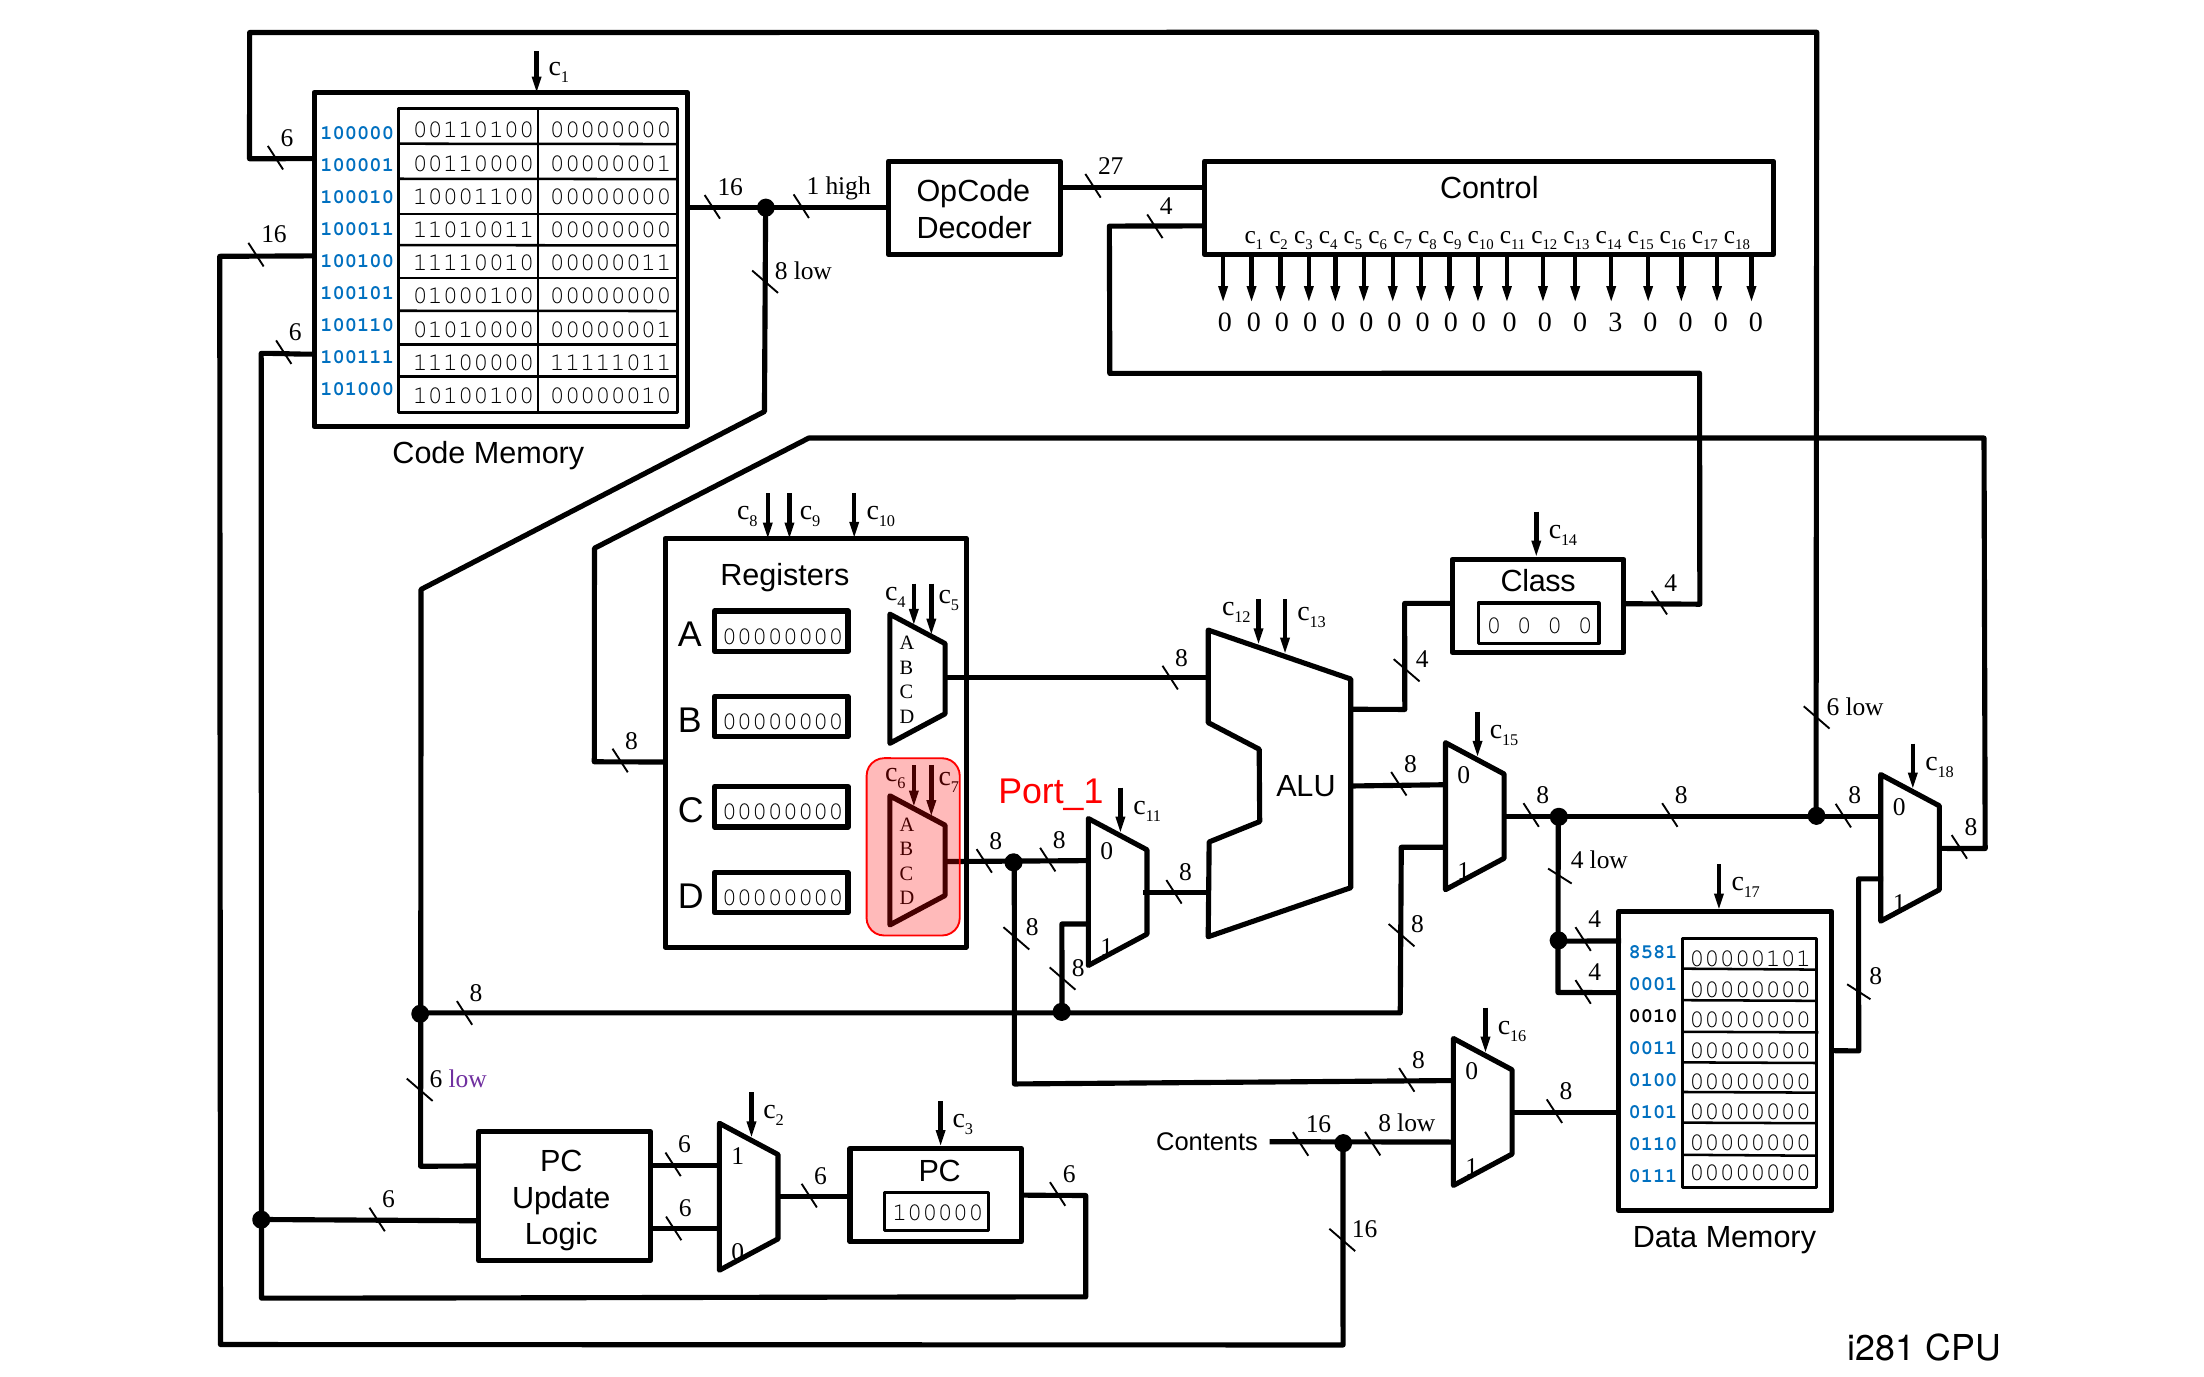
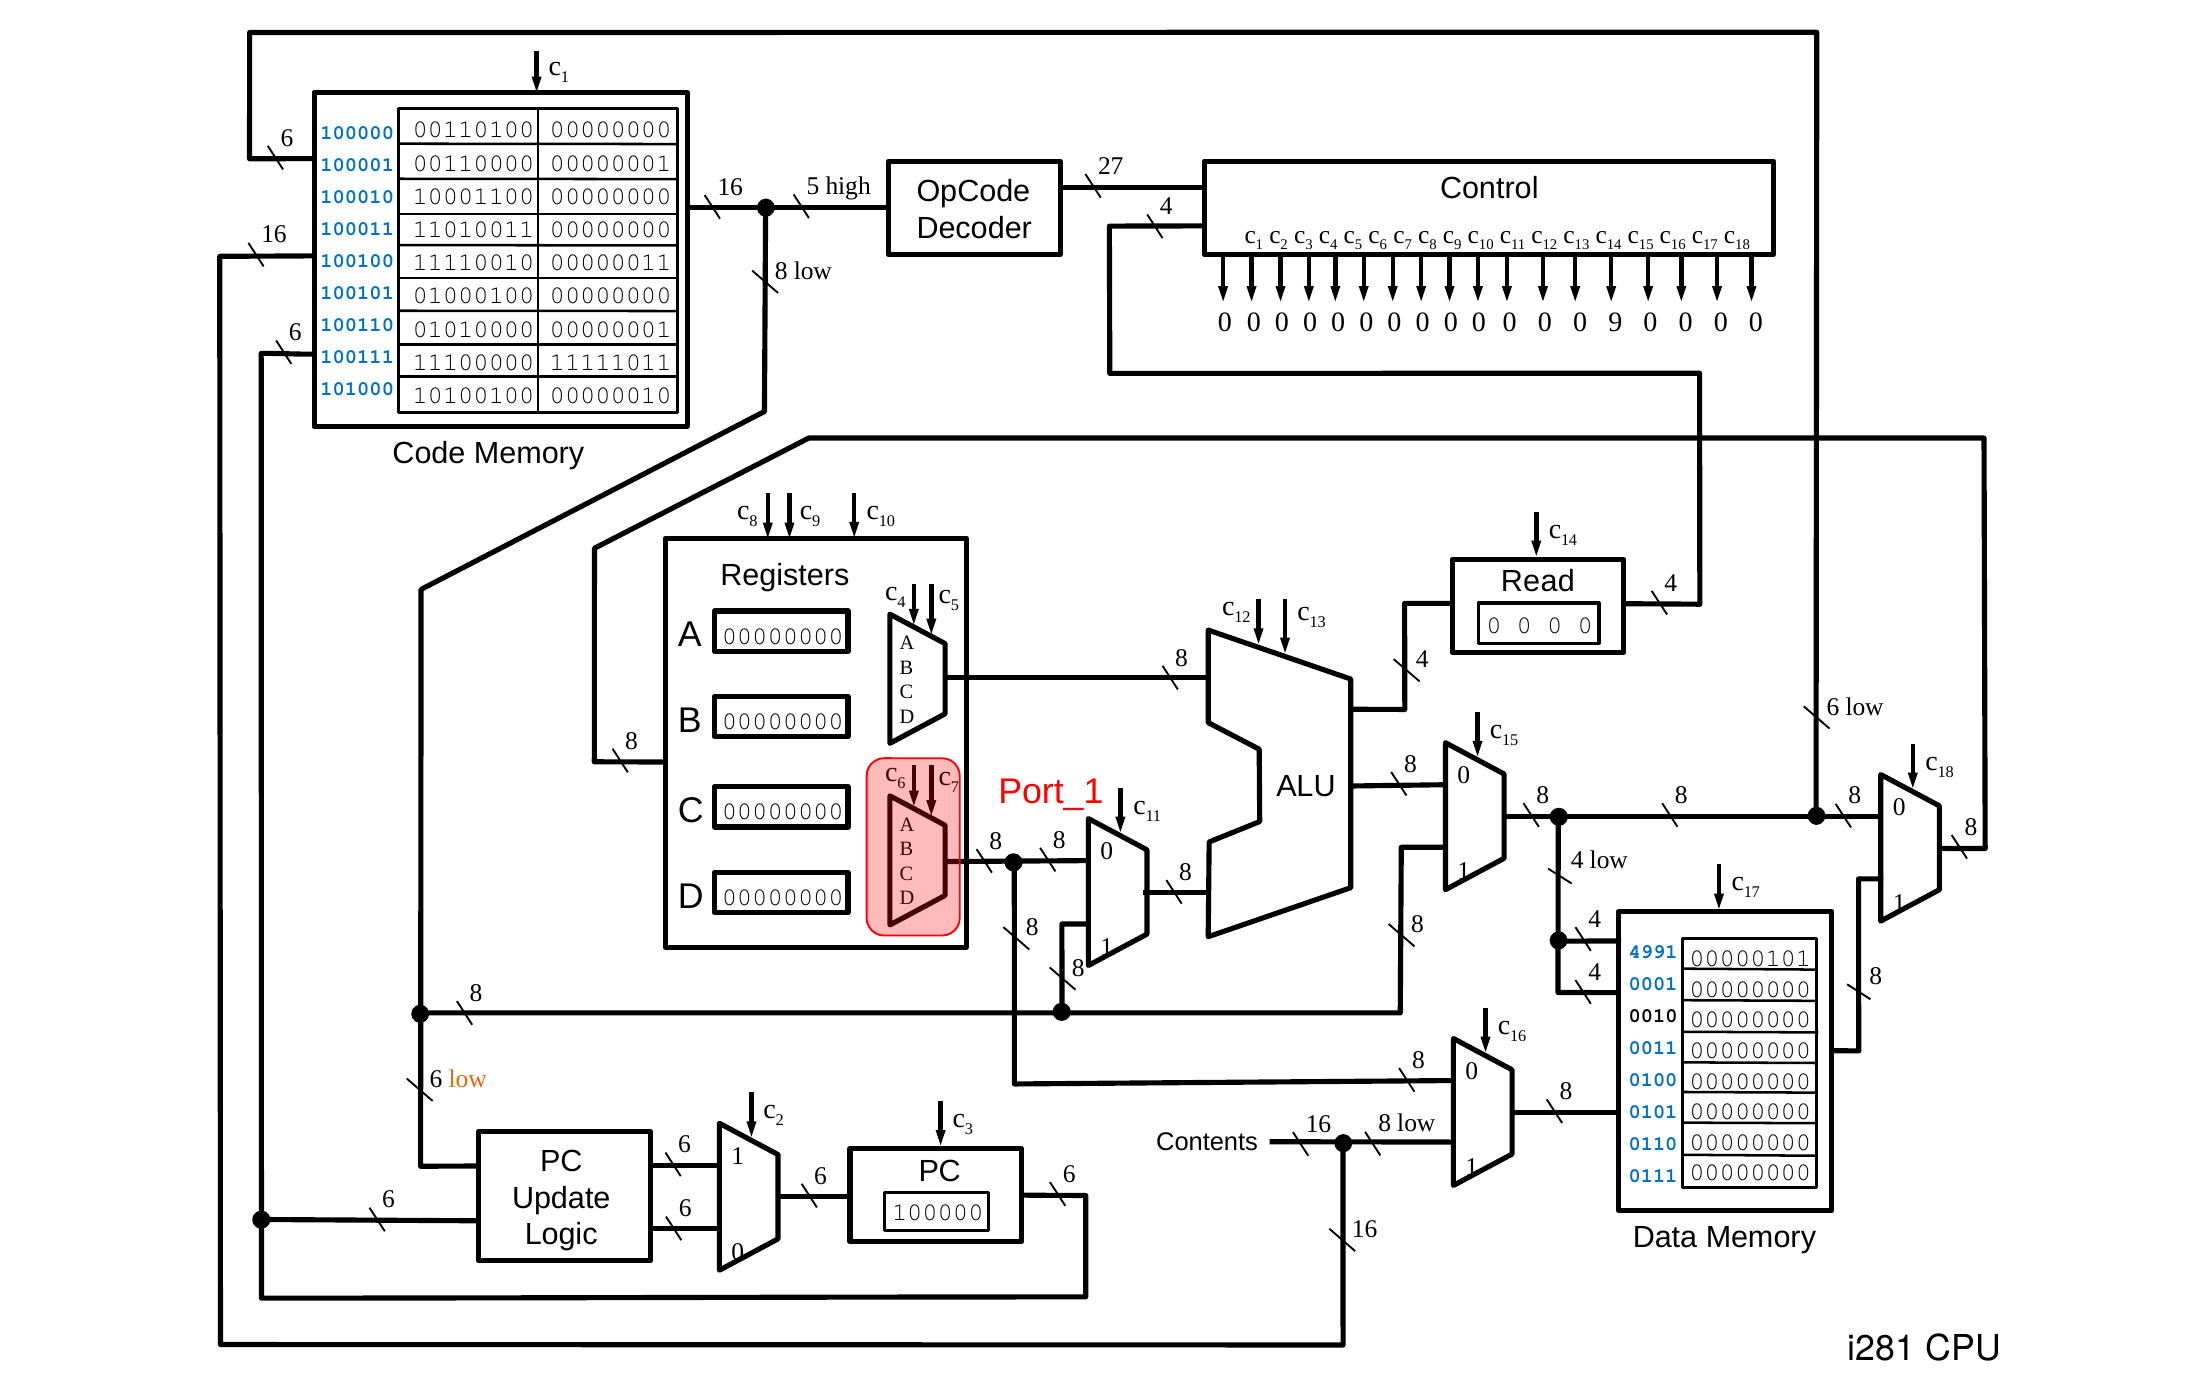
16 1: 1 -> 5 (813, 186)
0 3: 3 -> 9 (1615, 322)
Class: Class -> Read (1538, 582)
8581: 8581 -> 4991 (1653, 952)
low colour: purple -> orange (468, 1079)
